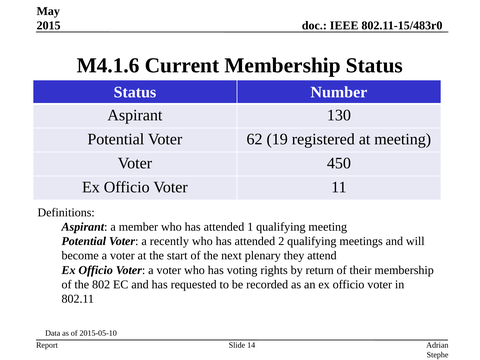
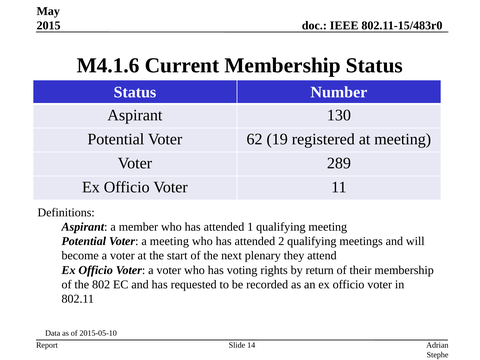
450: 450 -> 289 (339, 163)
a recently: recently -> meeting (169, 241)
